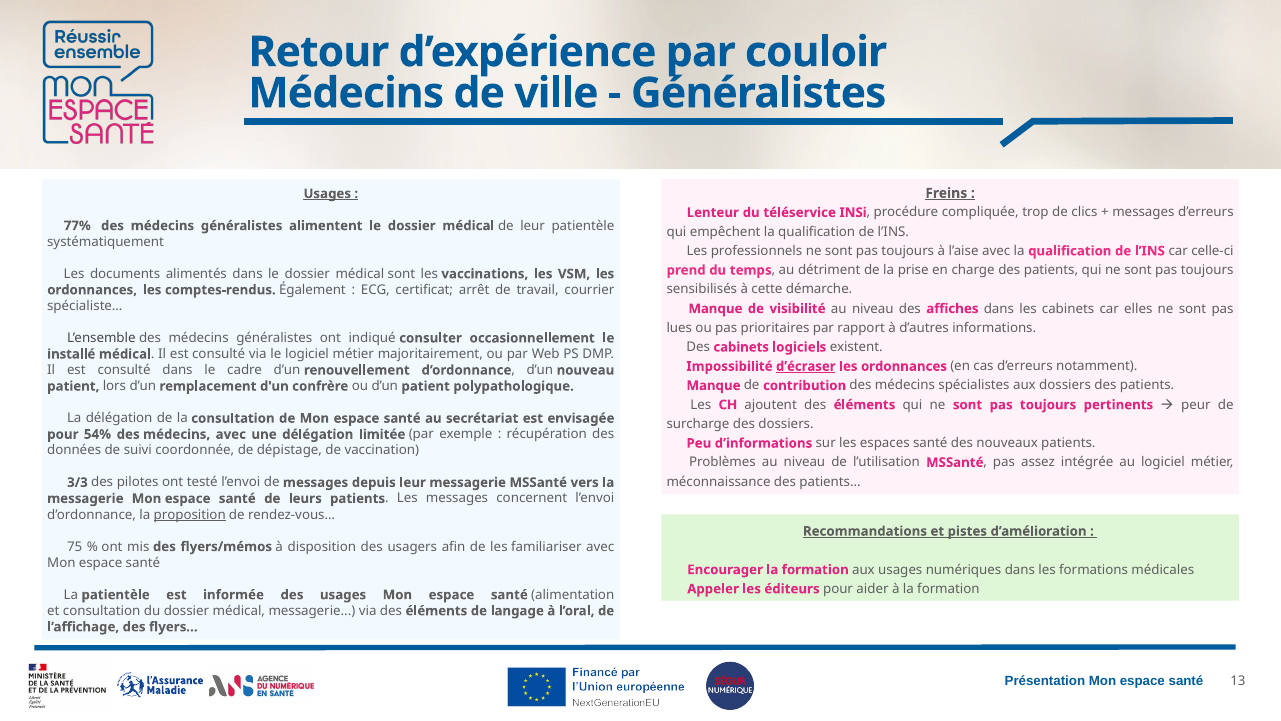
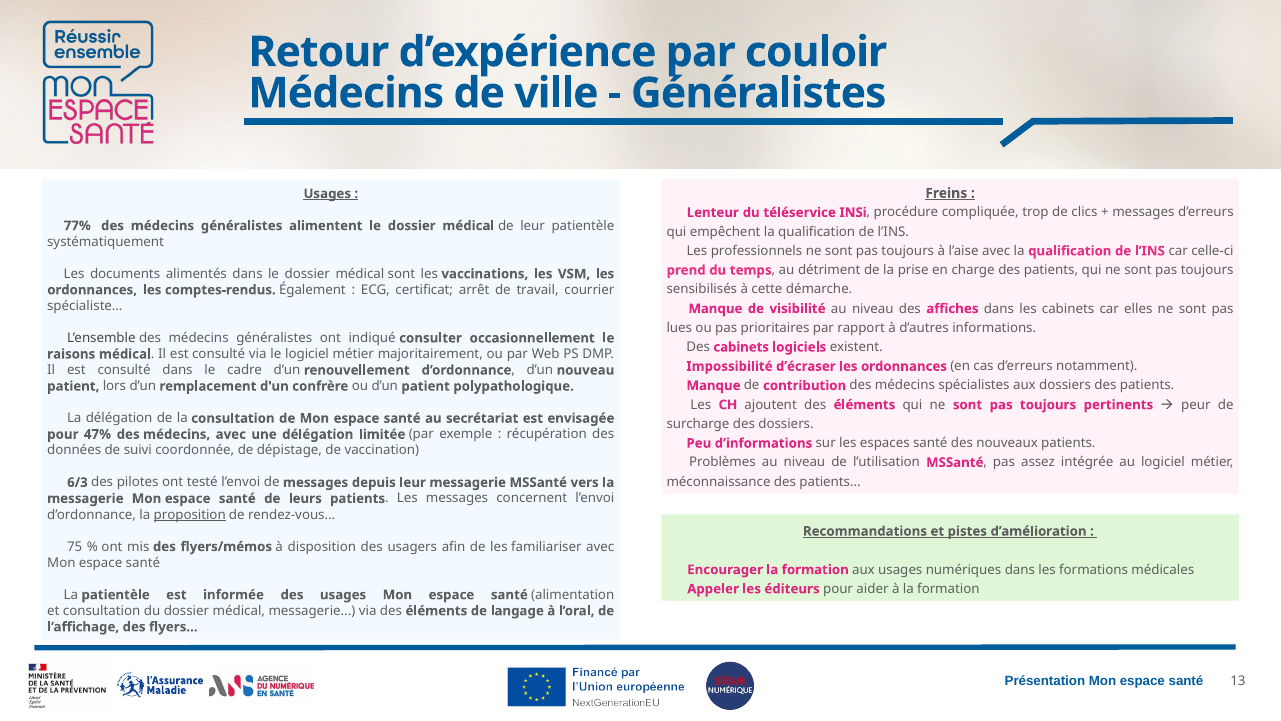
installé: installé -> raisons (71, 354)
d’écraser underline: present -> none (806, 366)
54%: 54% -> 47% (97, 434)
3/3: 3/3 -> 6/3 (77, 482)
